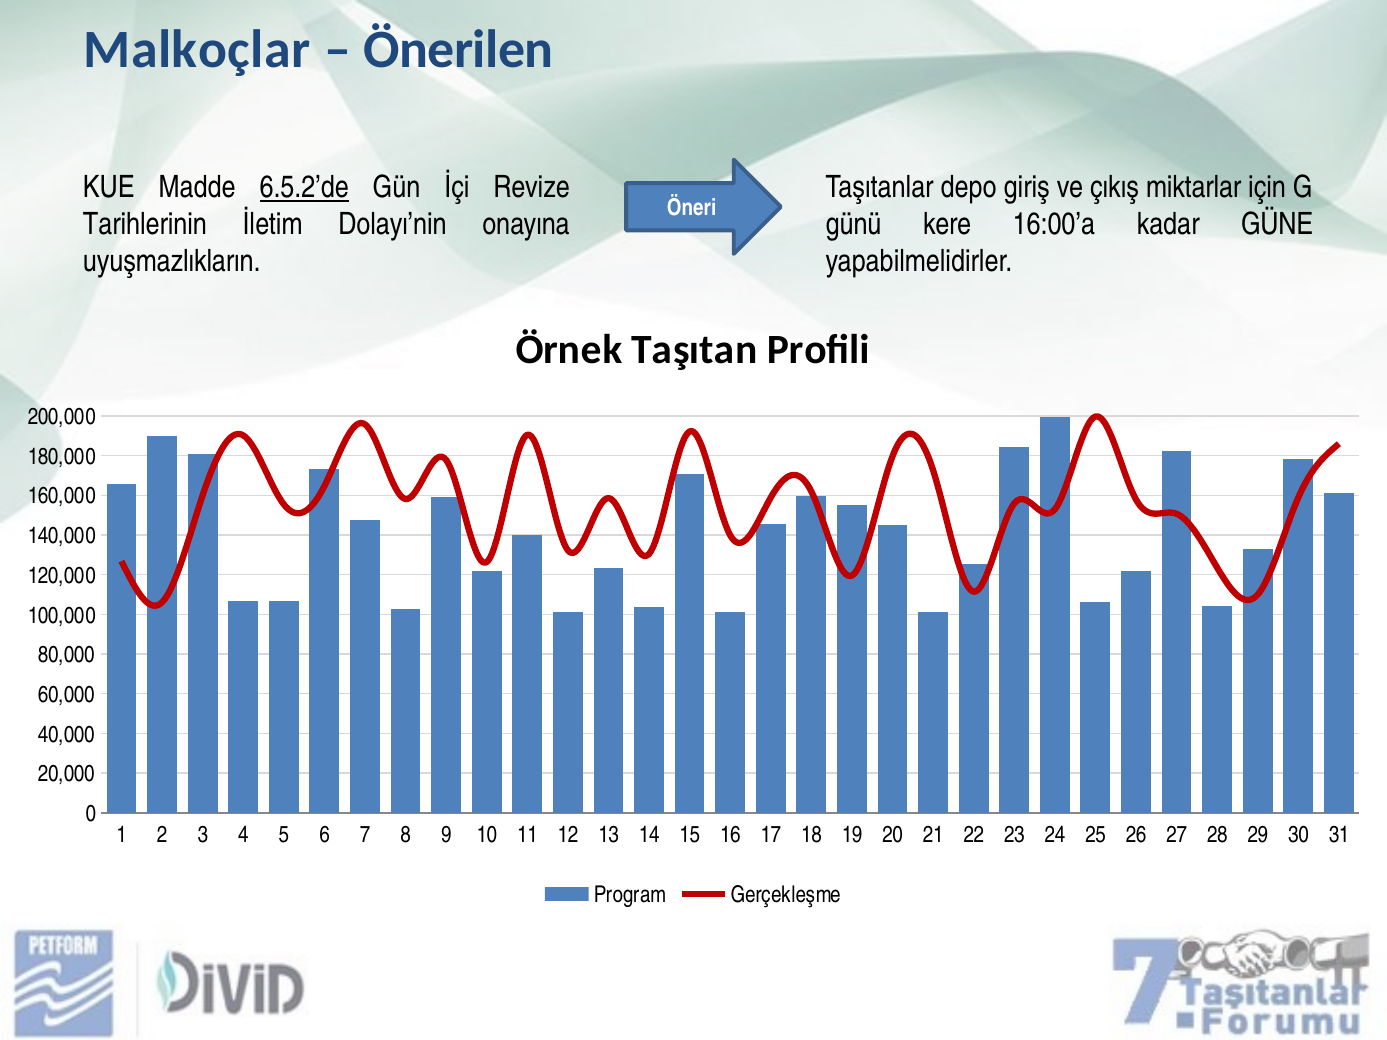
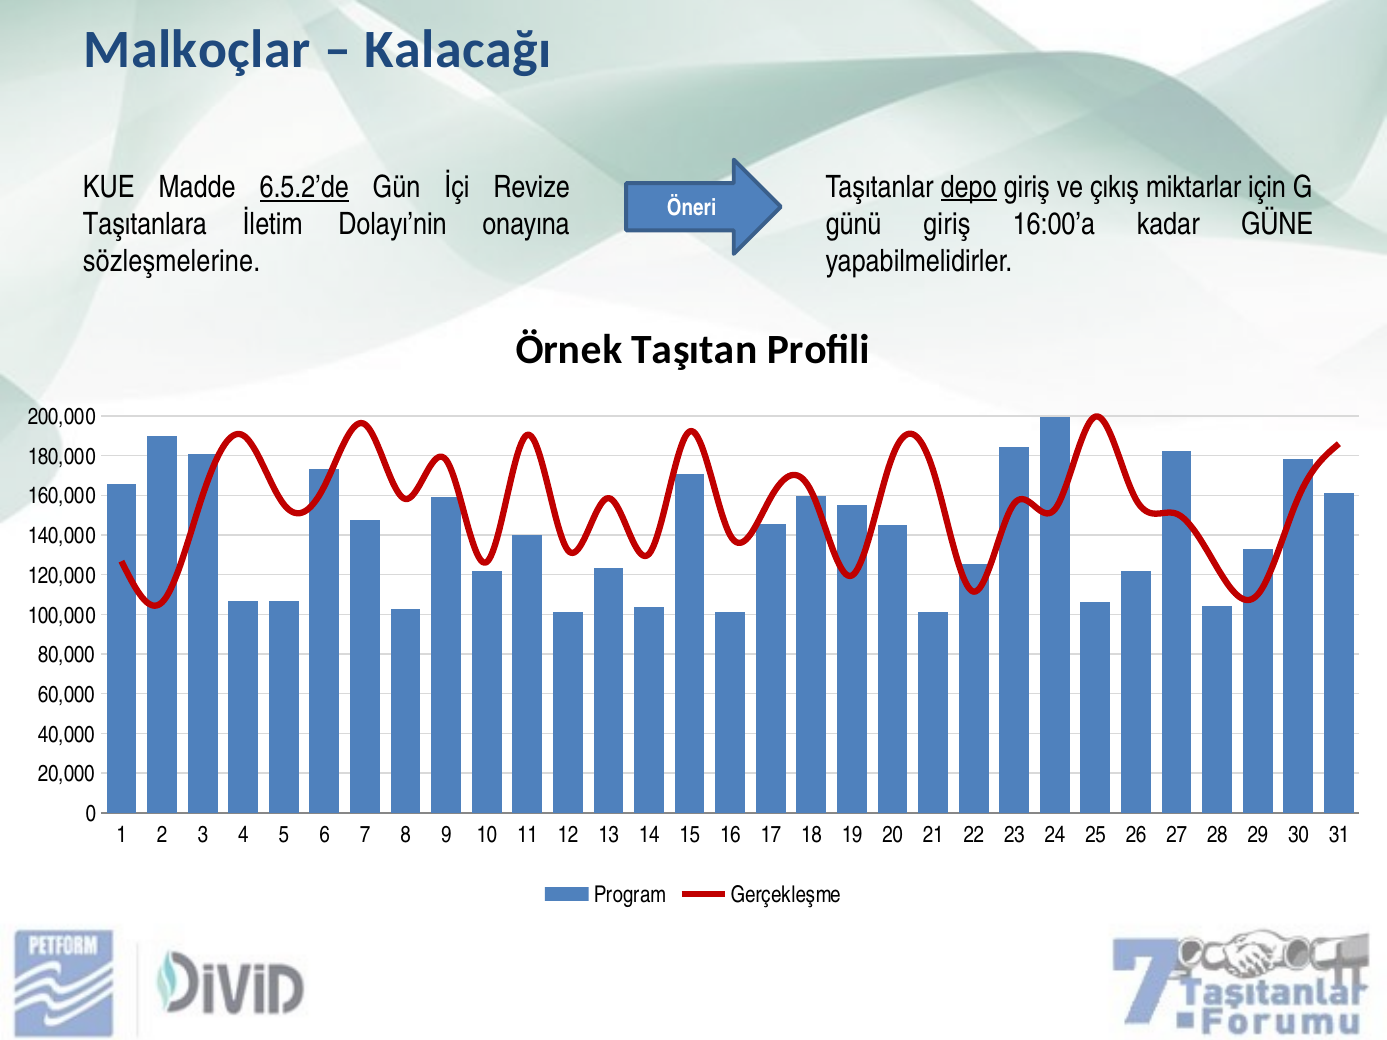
Önerilen: Önerilen -> Kalacağı (458, 50)
depo underline: none -> present (969, 187)
günü kere: kere -> giriş (947, 224)
Tarihlerinin: Tarihlerinin -> Taşıtanlara (145, 224)
uyuşmazlıkların: uyuşmazlıkların -> sözleşmelerine (172, 261)
